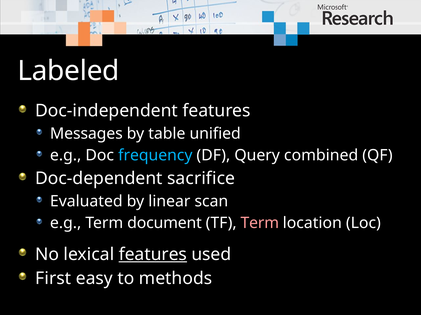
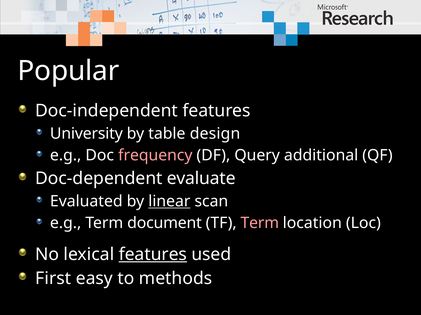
Labeled: Labeled -> Popular (68, 71)
Messages: Messages -> University (86, 134)
unified: unified -> design (215, 134)
frequency colour: light blue -> pink (155, 156)
combined: combined -> additional (321, 156)
sacrifice: sacrifice -> evaluate (201, 179)
linear underline: none -> present (169, 202)
